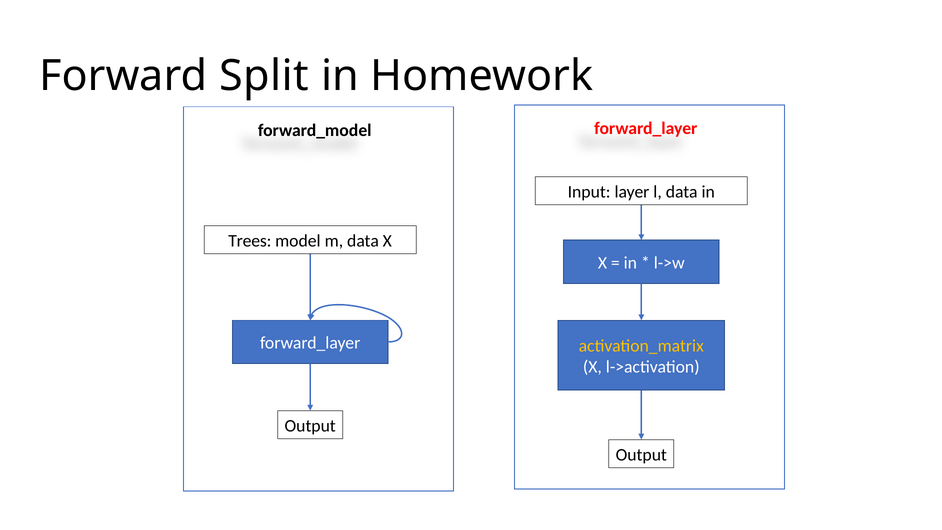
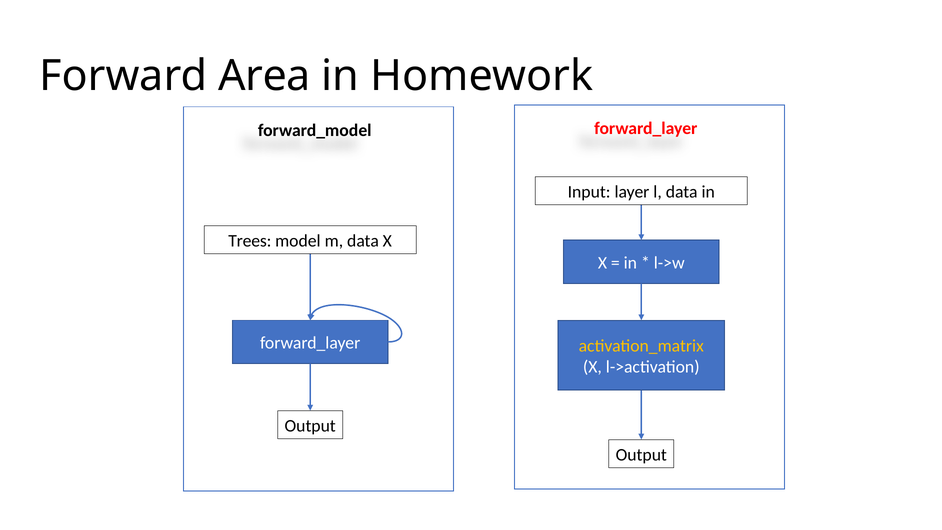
Split: Split -> Area (264, 76)
